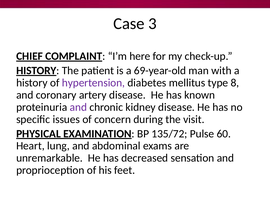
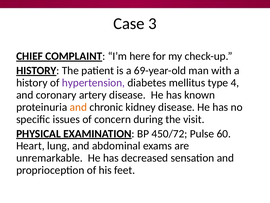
8: 8 -> 4 (235, 83)
and colour: purple -> orange (78, 107)
135/72: 135/72 -> 450/72 (169, 133)
